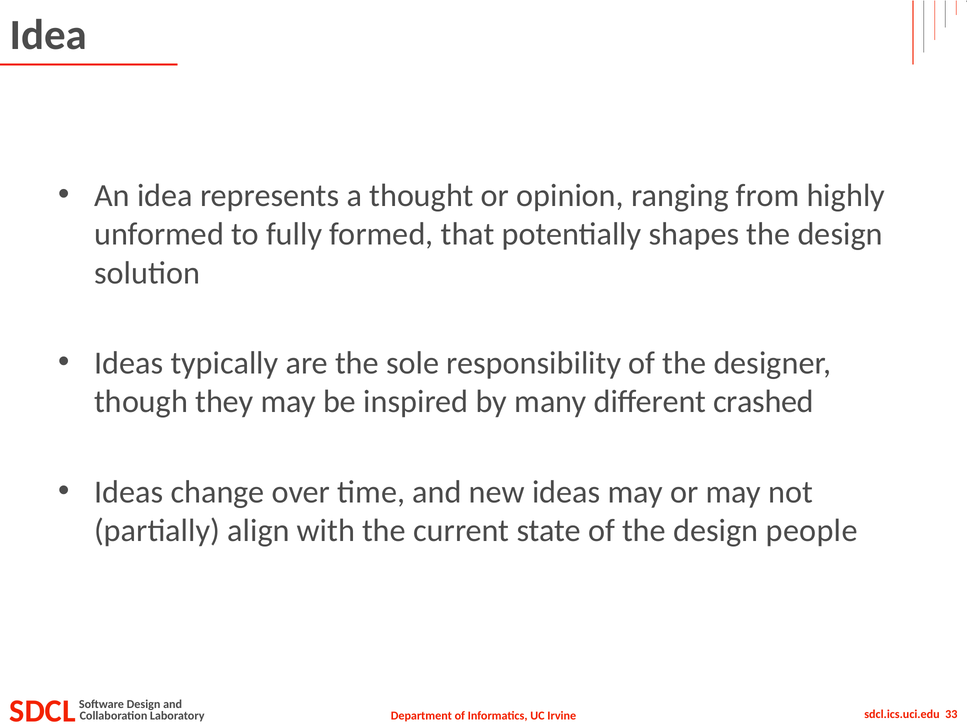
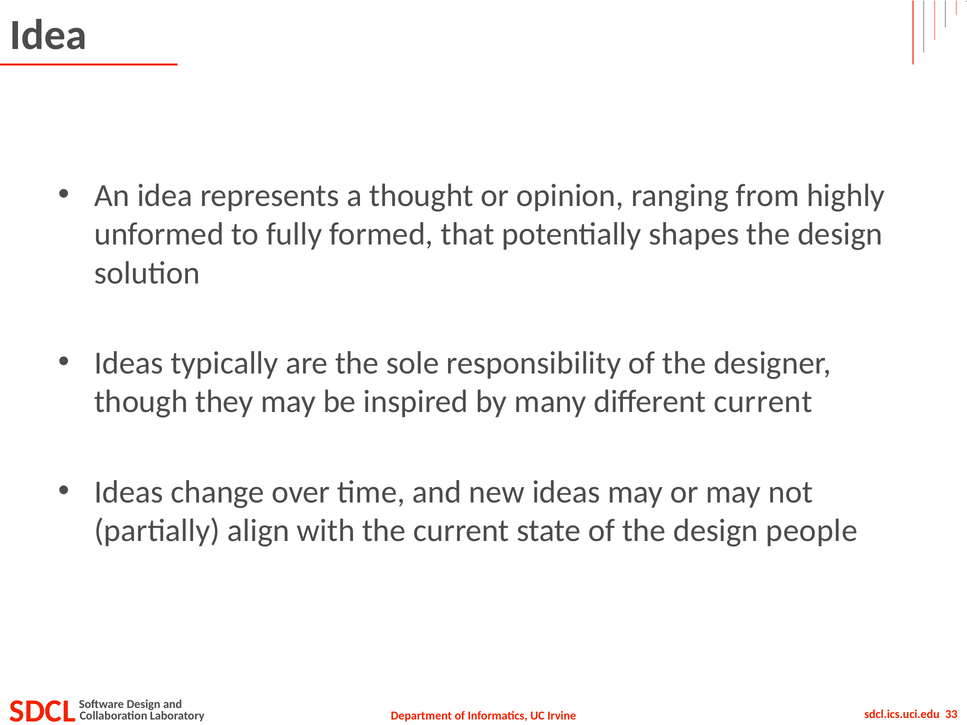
different crashed: crashed -> current (763, 402)
